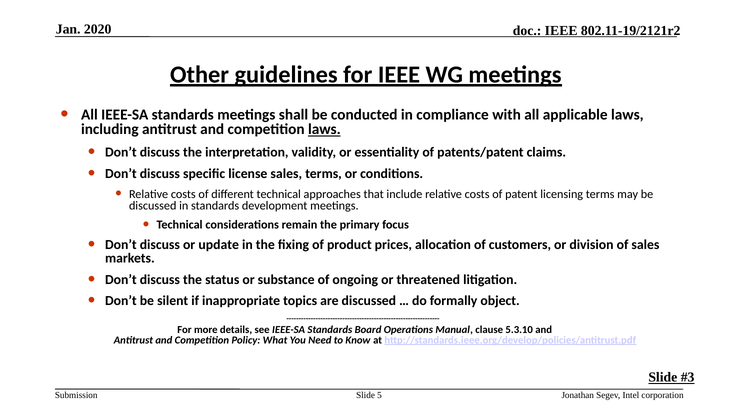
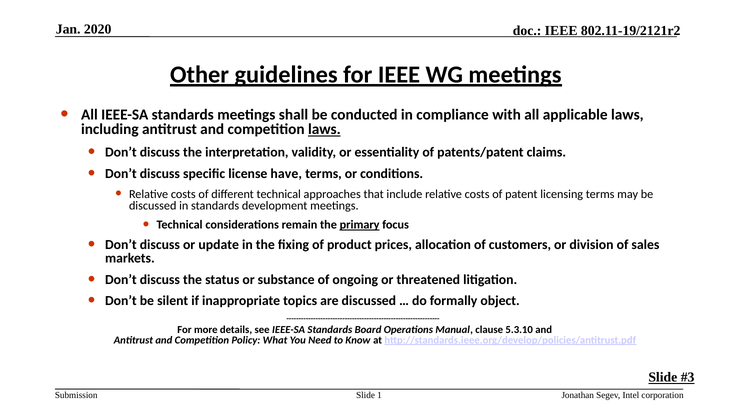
license sales: sales -> have (286, 173)
primary underline: none -> present (360, 225)
5: 5 -> 1 (380, 395)
